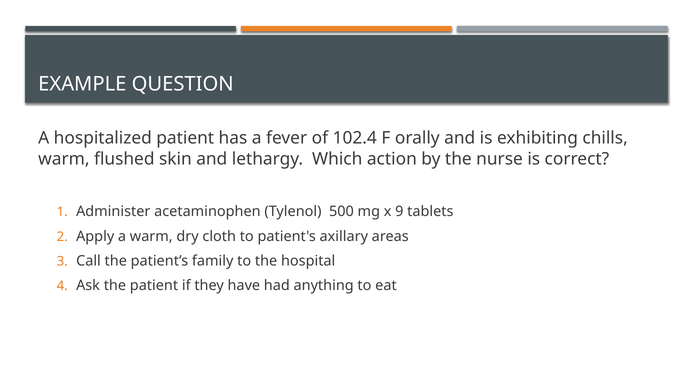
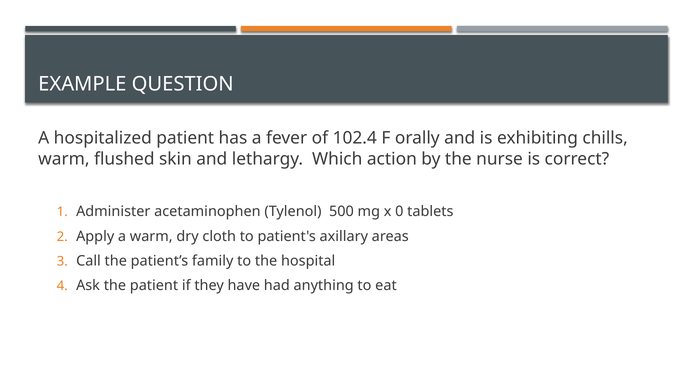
9: 9 -> 0 (399, 212)
